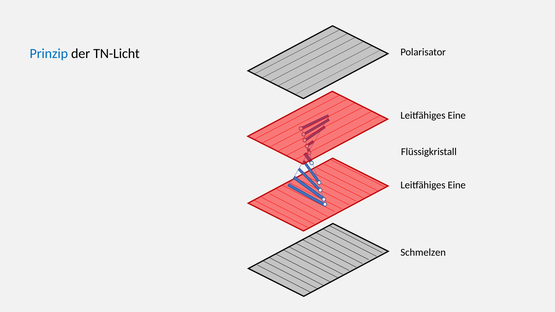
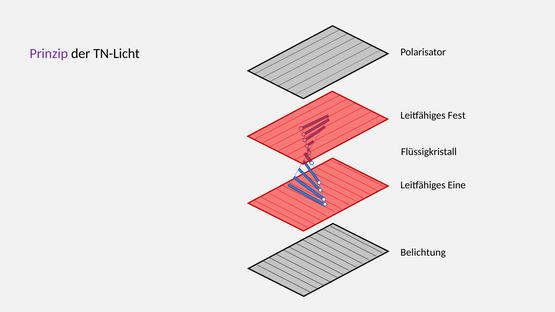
Prinzip colour: blue -> purple (49, 54)
Eine: Eine -> Fest (457, 115)
Schmelzen: Schmelzen -> Belichtung (423, 253)
